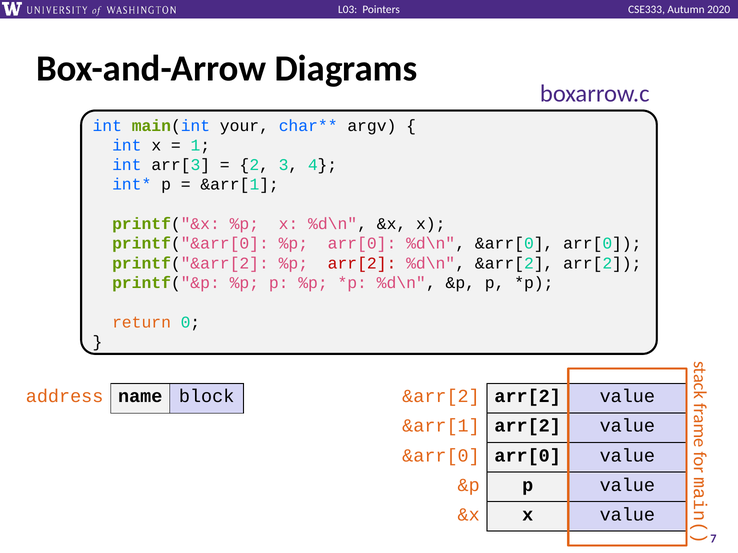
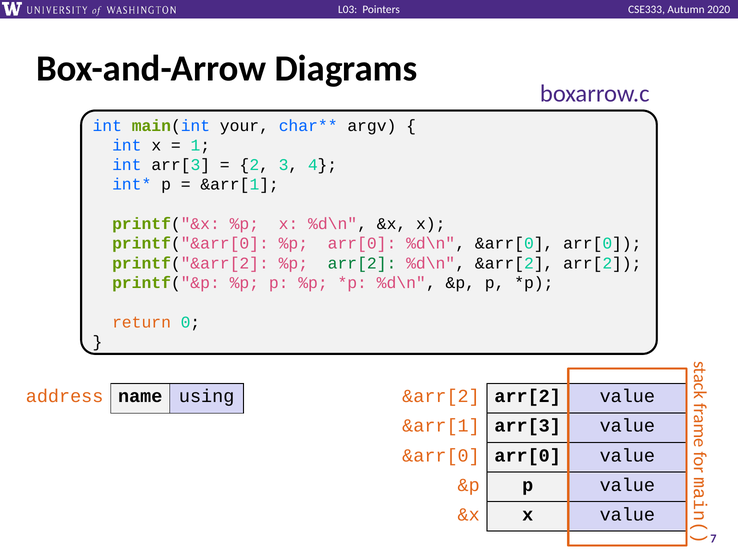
arr[2 colour: red -> green (362, 263)
block: block -> using (207, 397)
&arr[1 arr[2: arr[2 -> arr[3 (528, 426)
